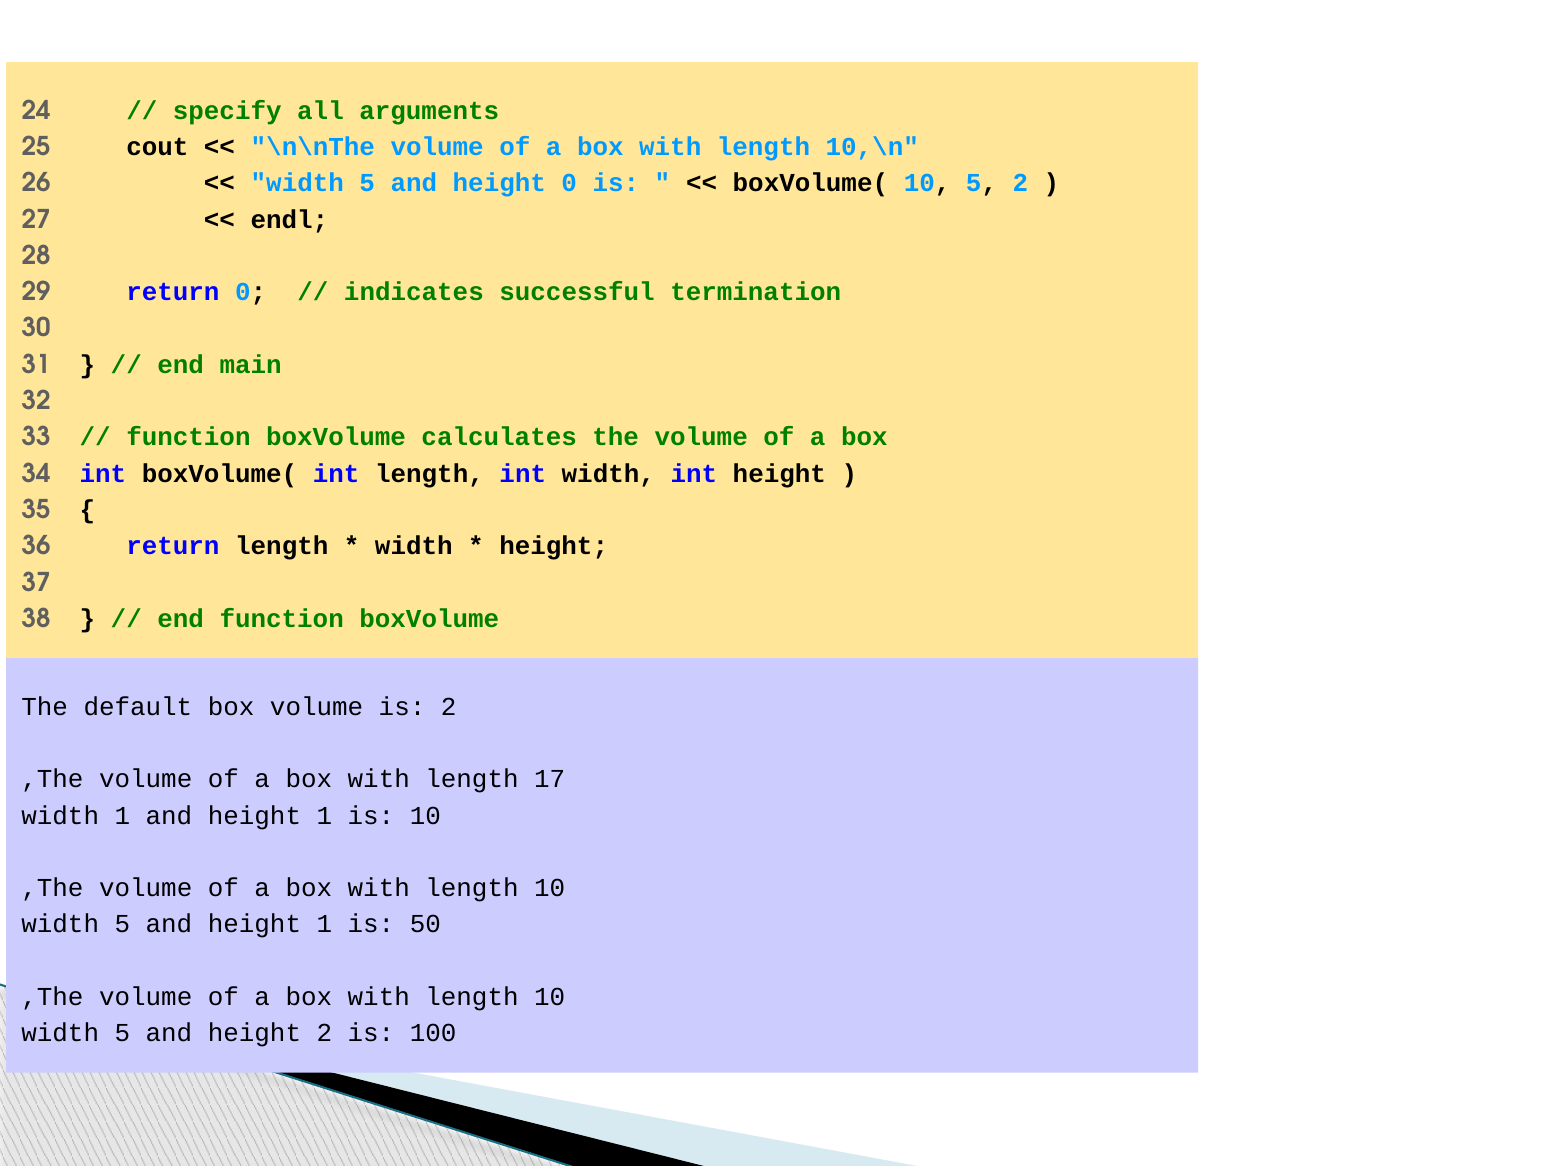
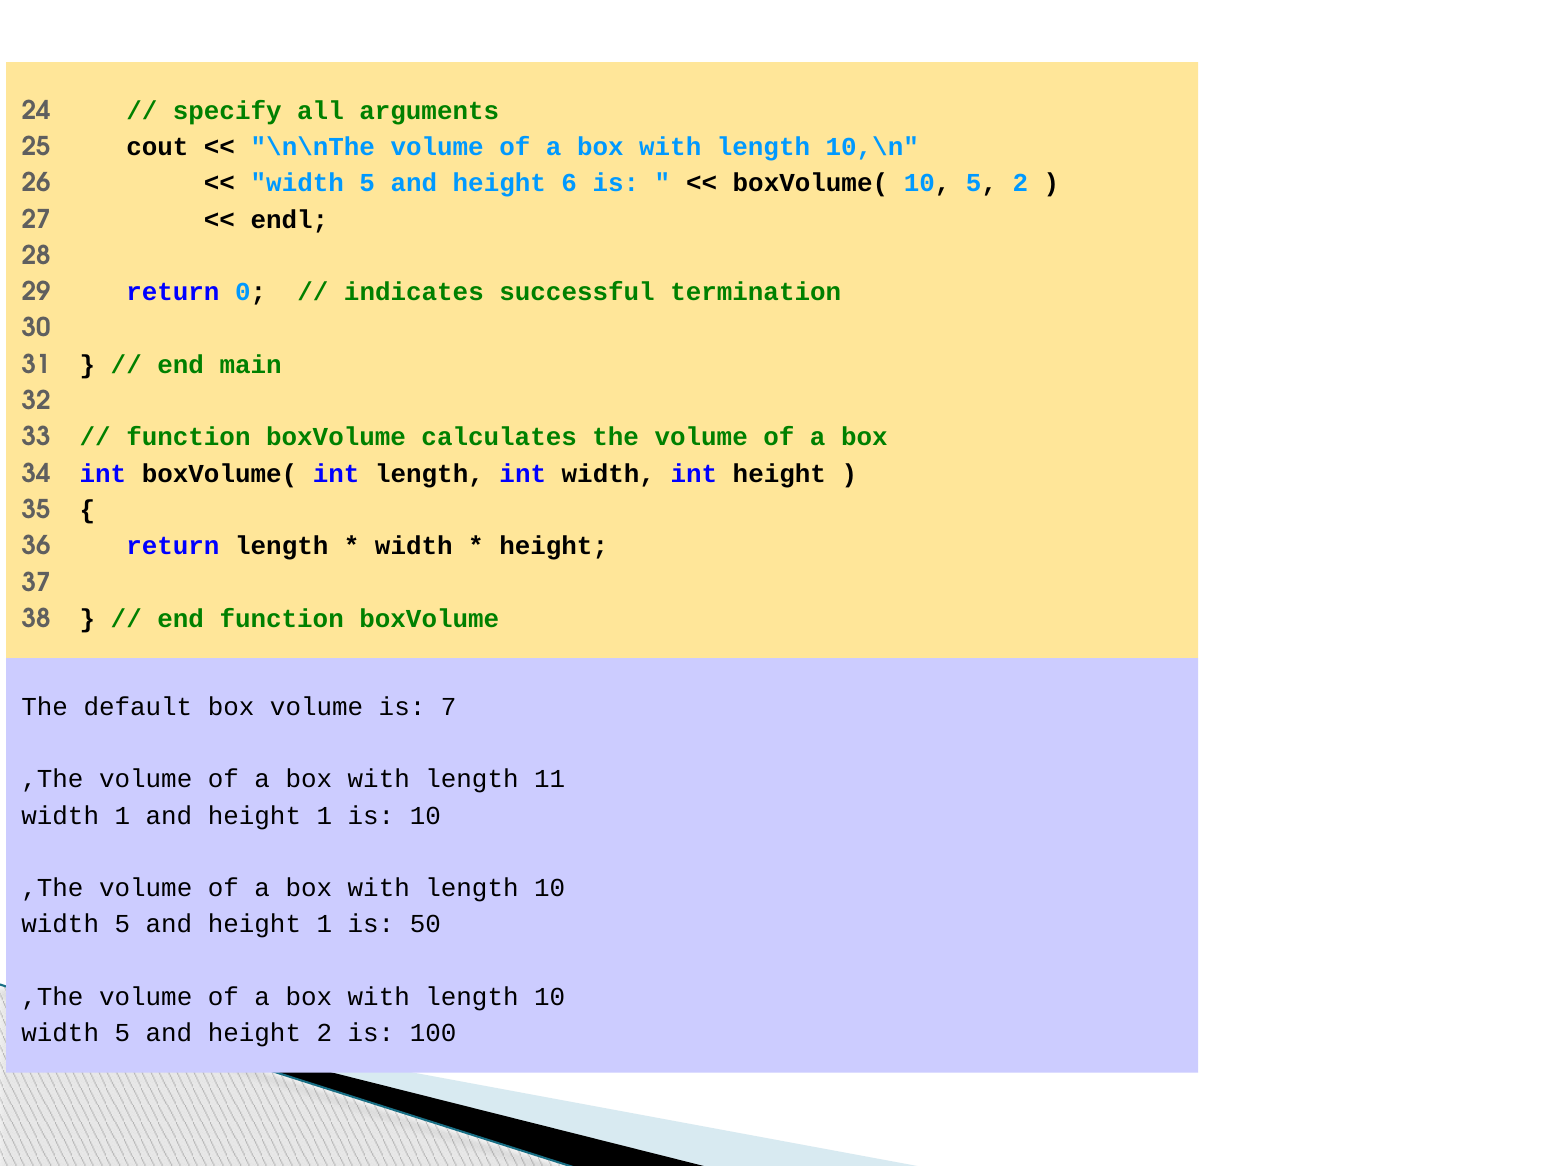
height 0: 0 -> 6 (569, 183)
is 2: 2 -> 7 (449, 707)
17: 17 -> 11 (550, 779)
